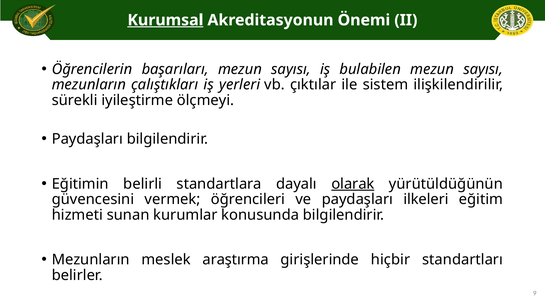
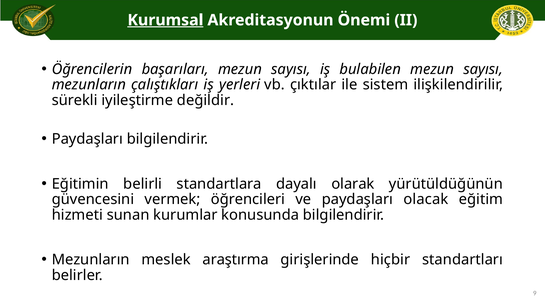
ölçmeyi: ölçmeyi -> değildir (206, 100)
olarak underline: present -> none (353, 184)
ilkeleri: ilkeleri -> olacak (426, 199)
